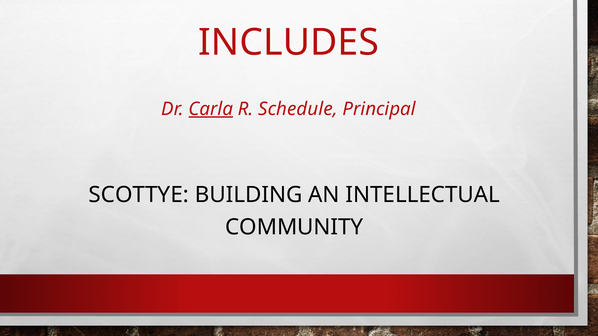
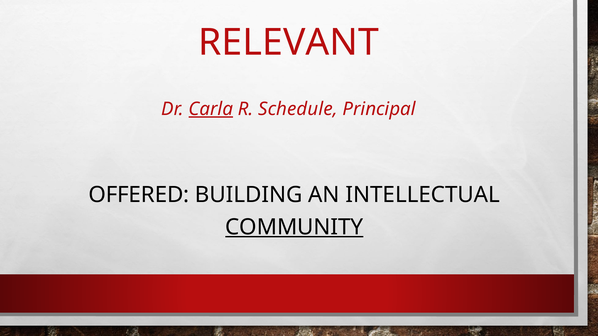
INCLUDES: INCLUDES -> RELEVANT (289, 42)
SCOTTYE: SCOTTYE -> OFFERED (139, 195)
COMMUNITY underline: none -> present (294, 227)
